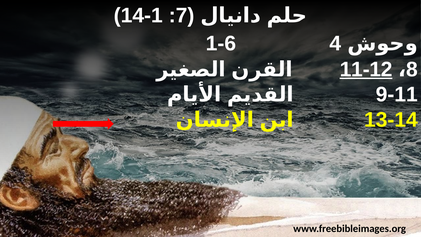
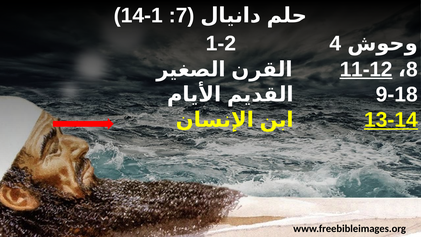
1-6: 1-6 -> 1-2 (221, 44)
9-11: 9-11 -> 9-18 (397, 95)
13-14 underline: none -> present (391, 120)
